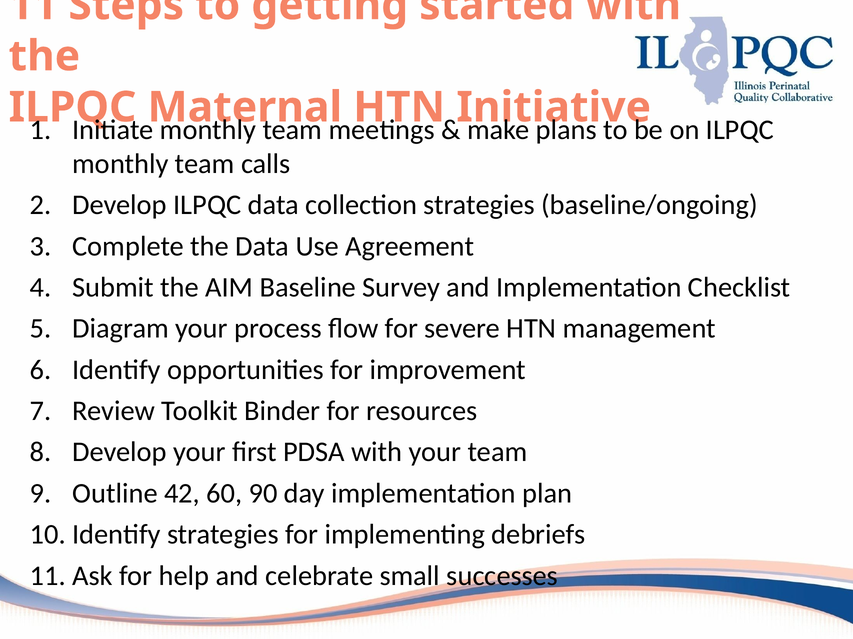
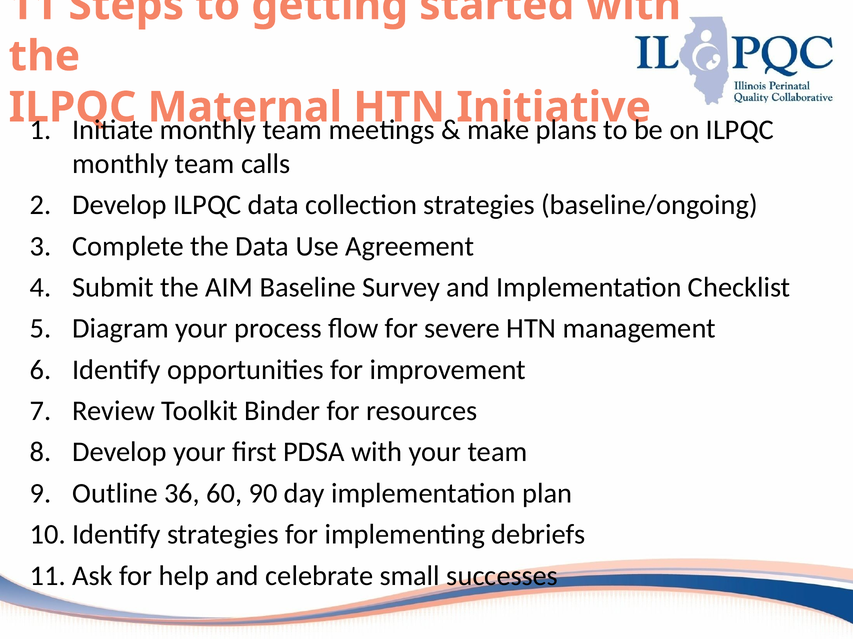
42: 42 -> 36 (182, 494)
